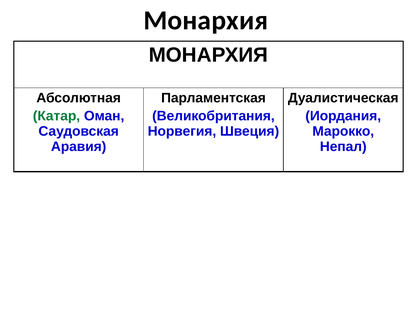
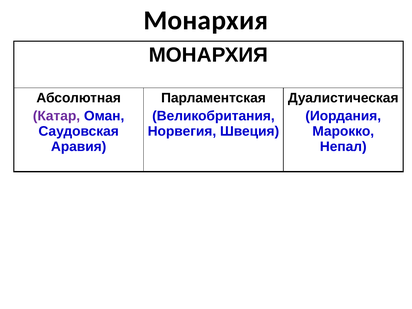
Катар colour: green -> purple (57, 116)
